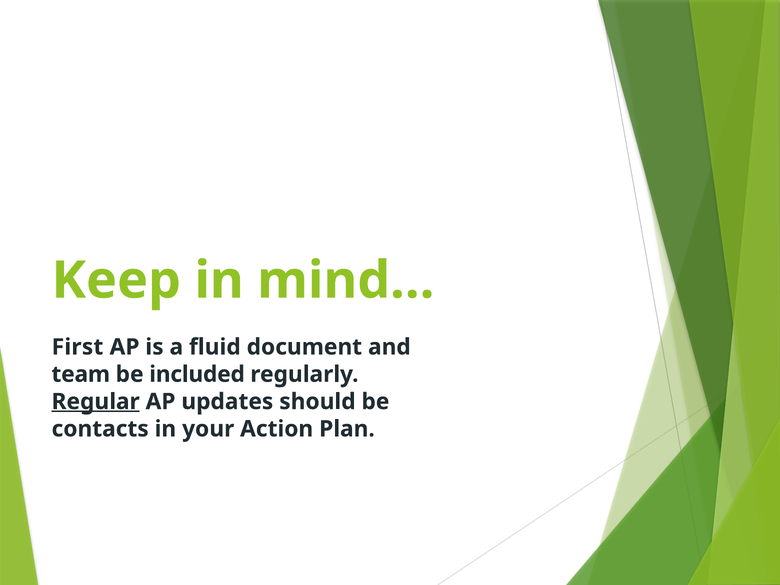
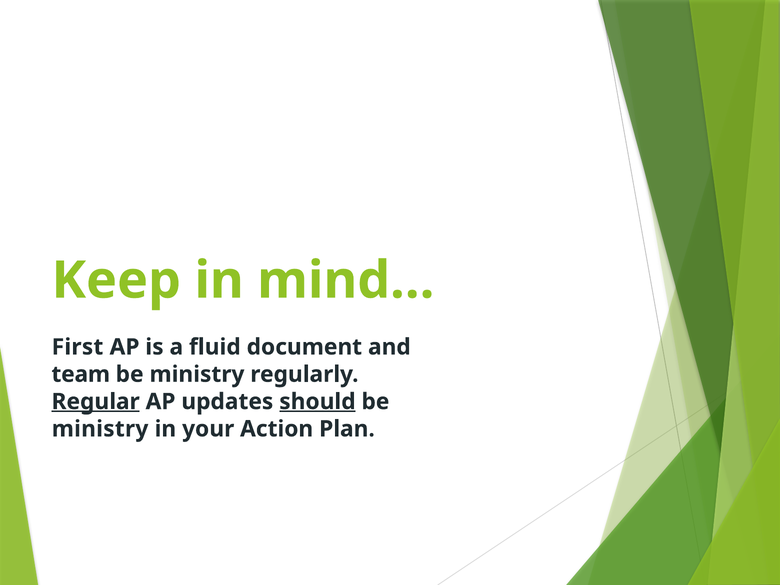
included: included -> ministry (197, 374)
should underline: none -> present (317, 402)
contacts: contacts -> ministry (100, 429)
